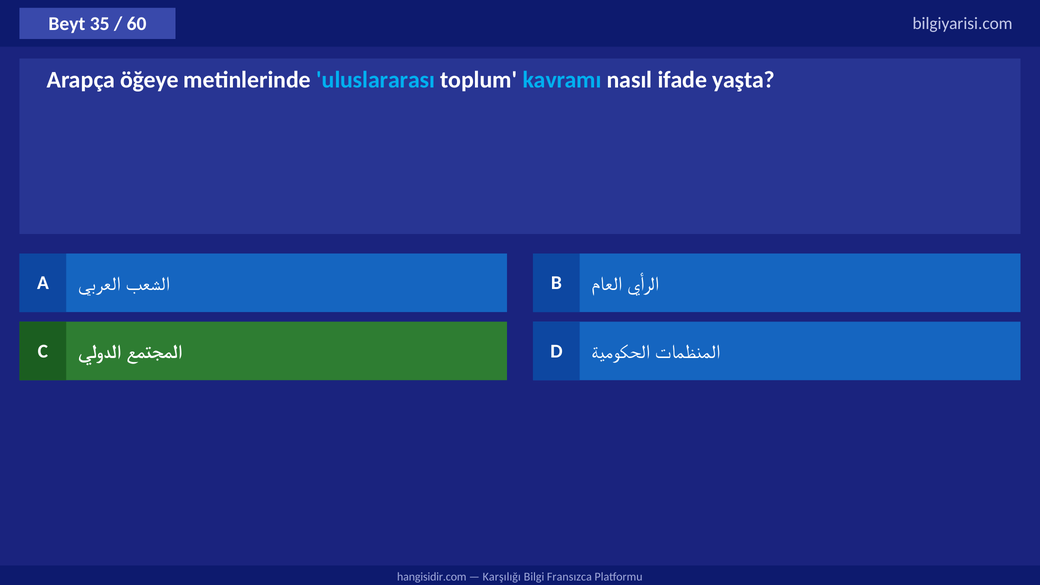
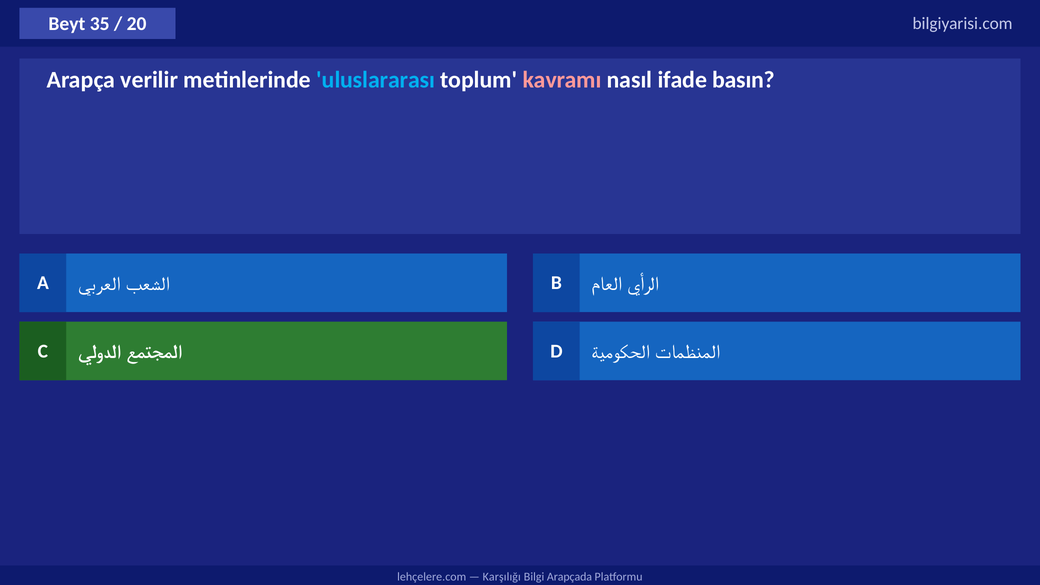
60: 60 -> 20 (137, 24)
öğeye: öğeye -> verilir (149, 80)
kavramı colour: light blue -> pink (562, 80)
yaşta: yaşta -> basın (743, 80)
hangisidir.com: hangisidir.com -> lehçelere.com (432, 577)
Fransızca: Fransızca -> Arapçada (570, 577)
